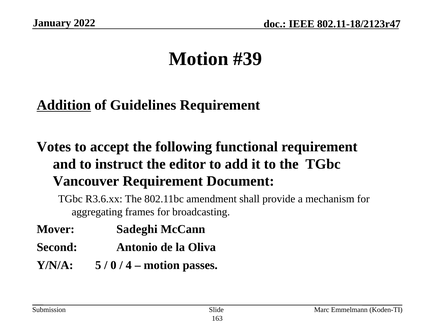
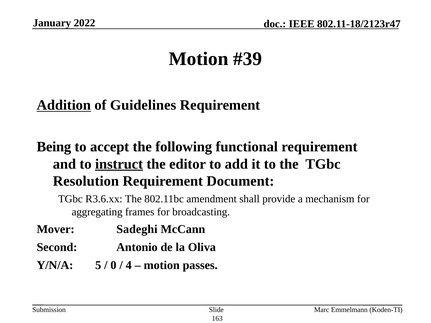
Votes: Votes -> Being (54, 147)
instruct underline: none -> present (119, 164)
Vancouver: Vancouver -> Resolution (86, 181)
